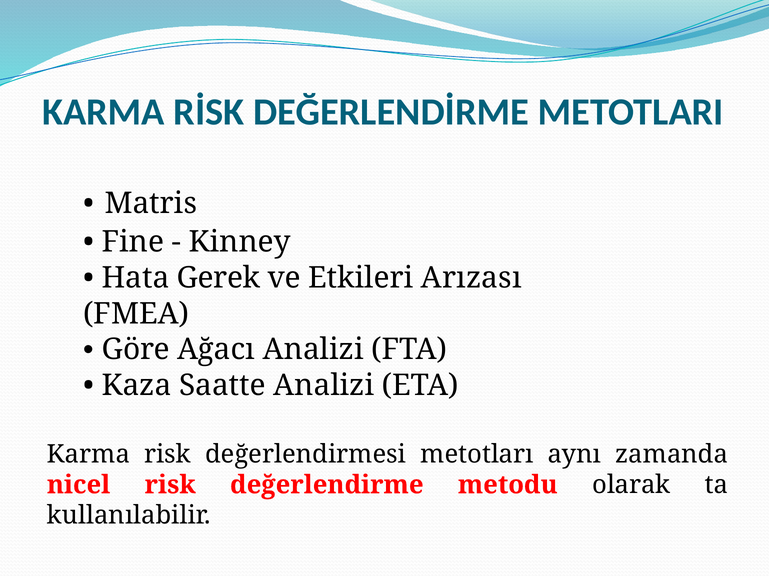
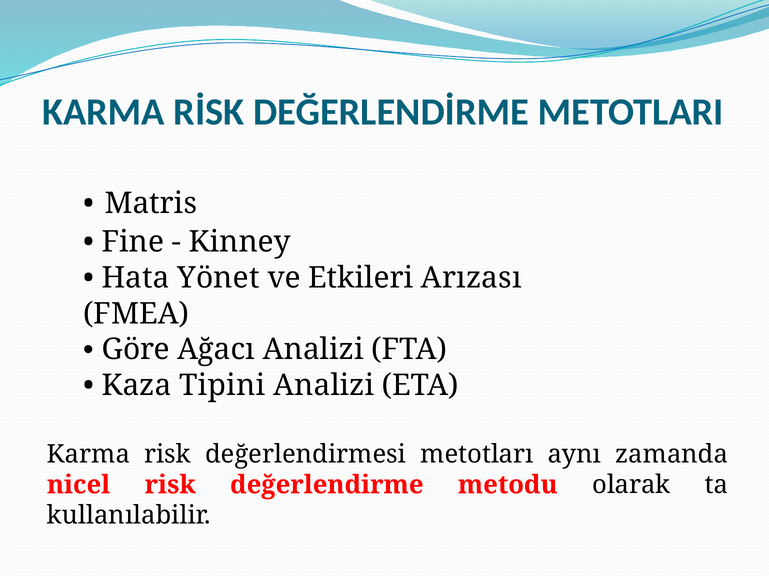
Gerek: Gerek -> Yönet (218, 278)
Saatte: Saatte -> Tipini (222, 386)
